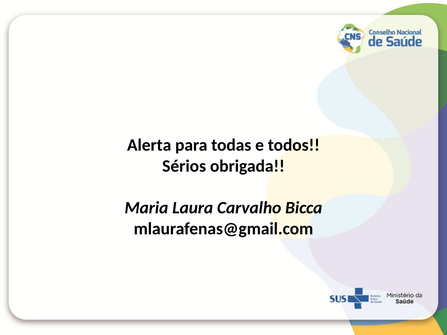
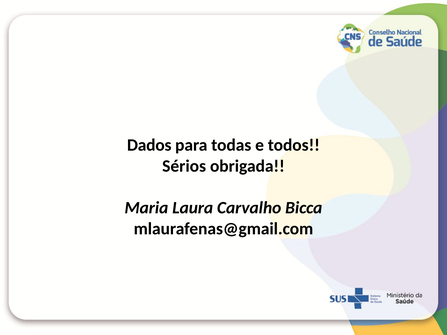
Alerta: Alerta -> Dados (149, 145)
